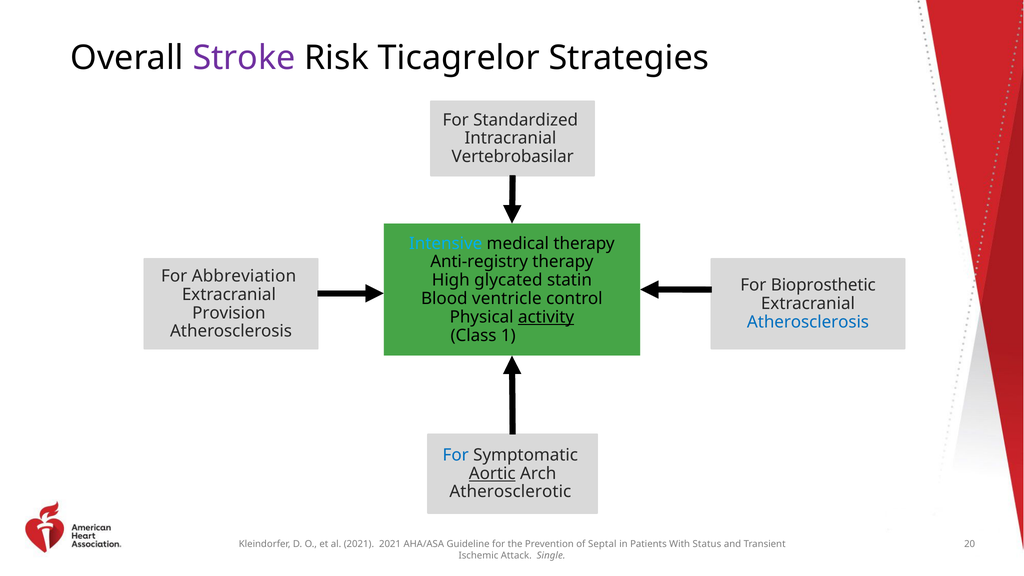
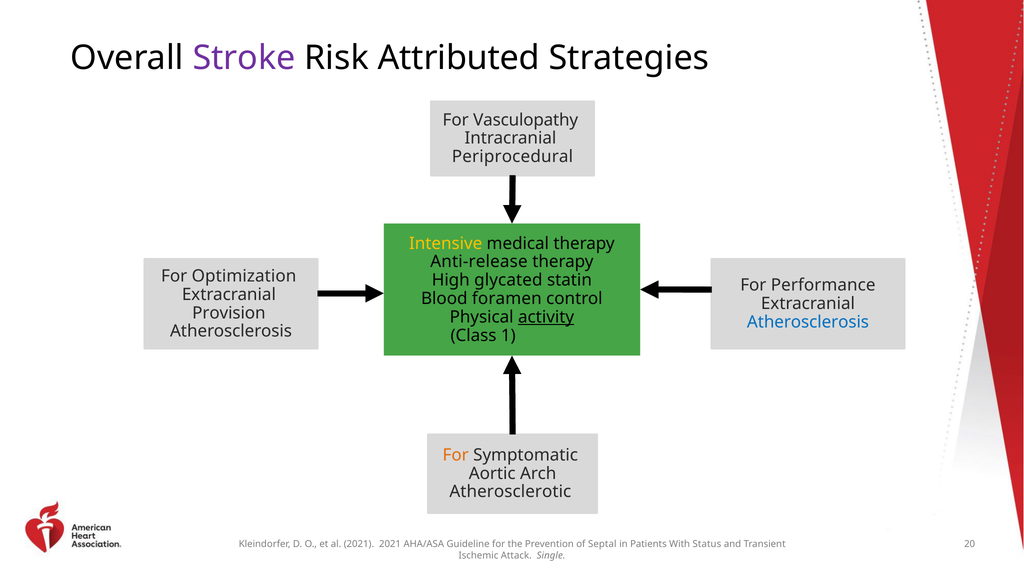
Ticagrelor: Ticagrelor -> Attributed (459, 58)
Standardized: Standardized -> Vasculopathy (526, 120)
Vertebrobasilar: Vertebrobasilar -> Periprocedural (512, 157)
Intensive colour: light blue -> yellow (446, 243)
Anti-registry: Anti-registry -> Anti-release (479, 262)
Abbreviation: Abbreviation -> Optimization (244, 276)
Bioprosthetic: Bioprosthetic -> Performance (823, 285)
ventricle: ventricle -> foramen (507, 299)
For colour: blue -> orange (456, 455)
Aortic underline: present -> none (492, 473)
